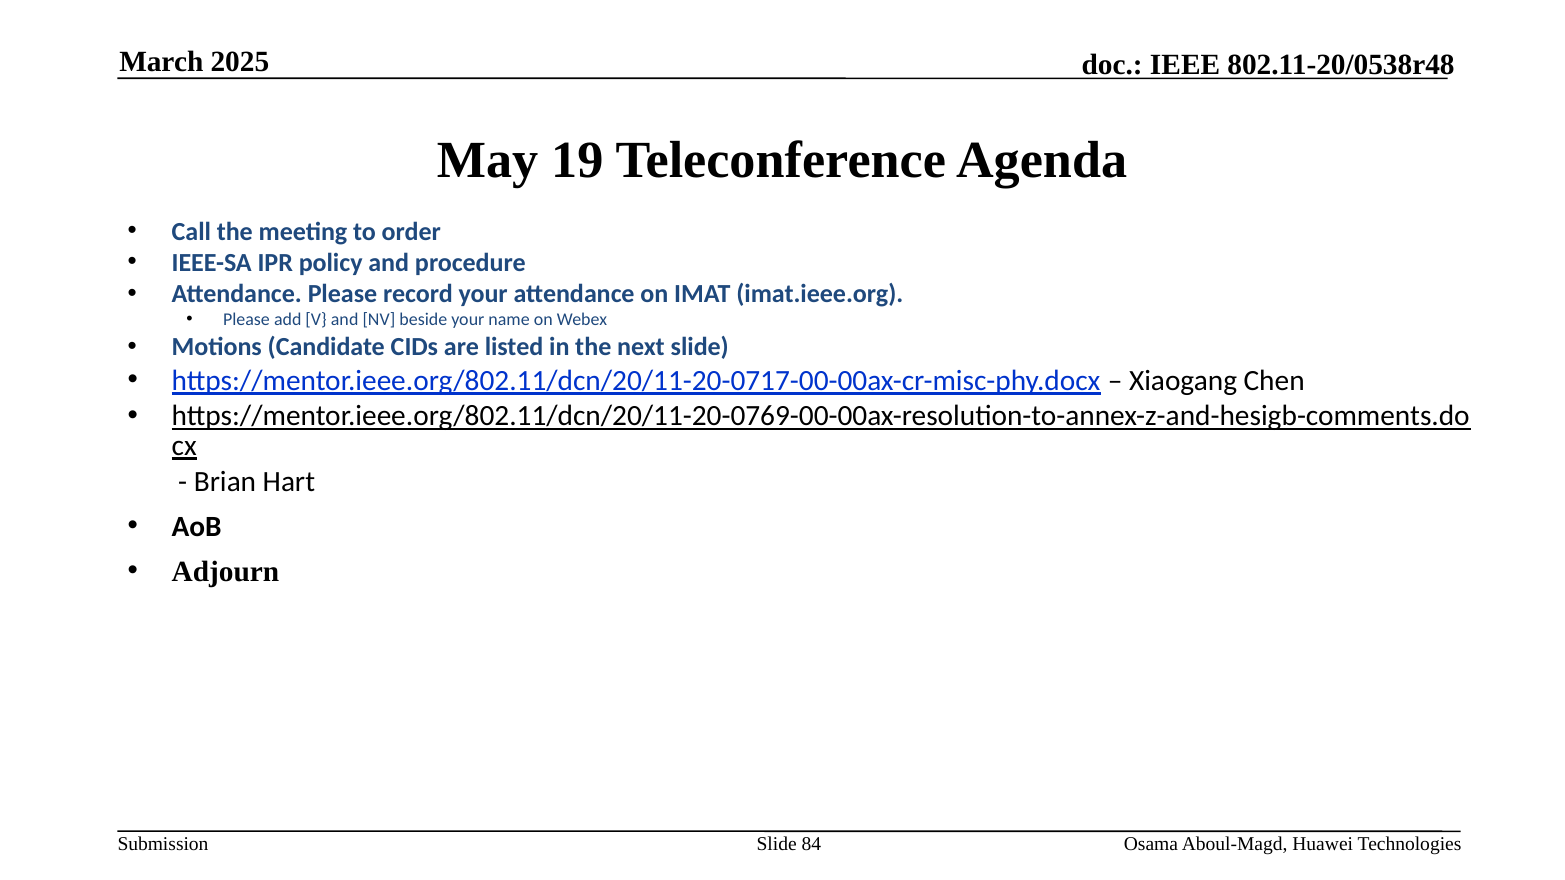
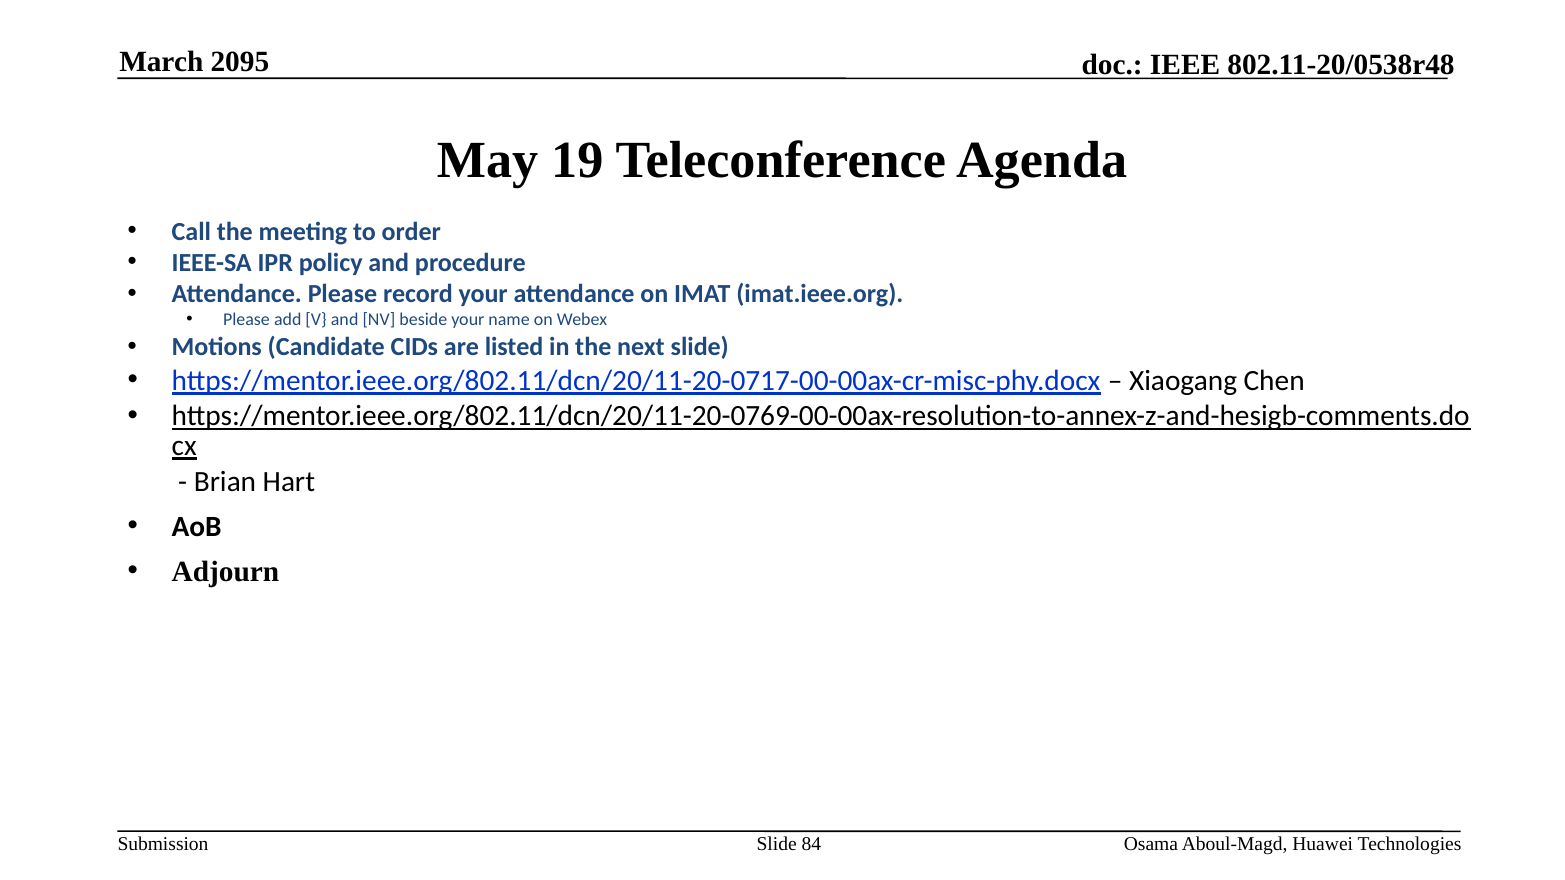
2025: 2025 -> 2095 (240, 62)
